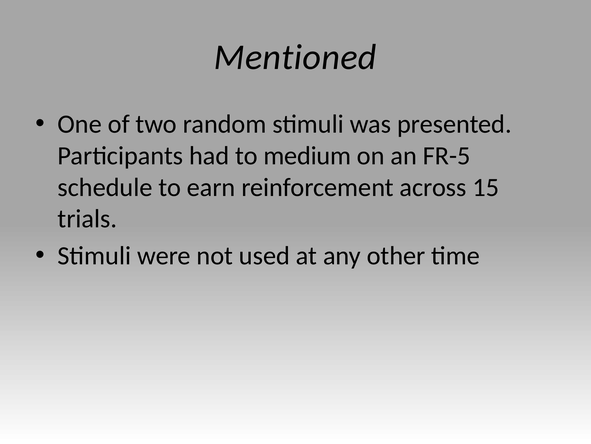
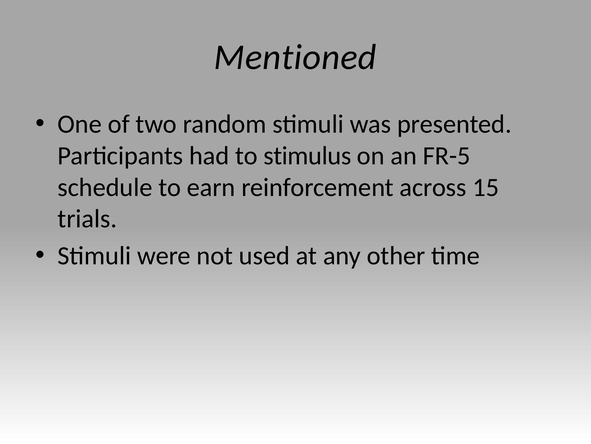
medium: medium -> stimulus (307, 156)
